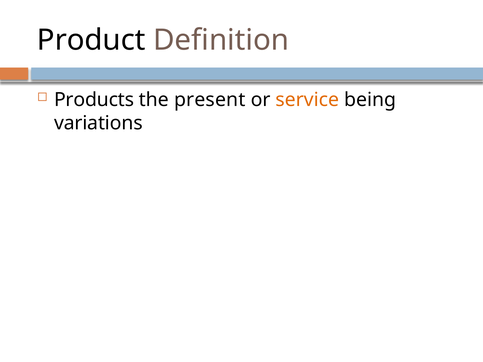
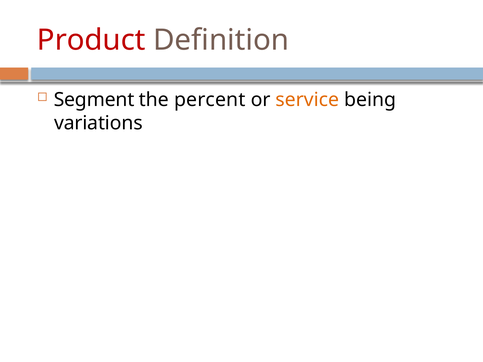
Product colour: black -> red (91, 40)
Products: Products -> Segment (94, 100)
present: present -> percent (210, 100)
